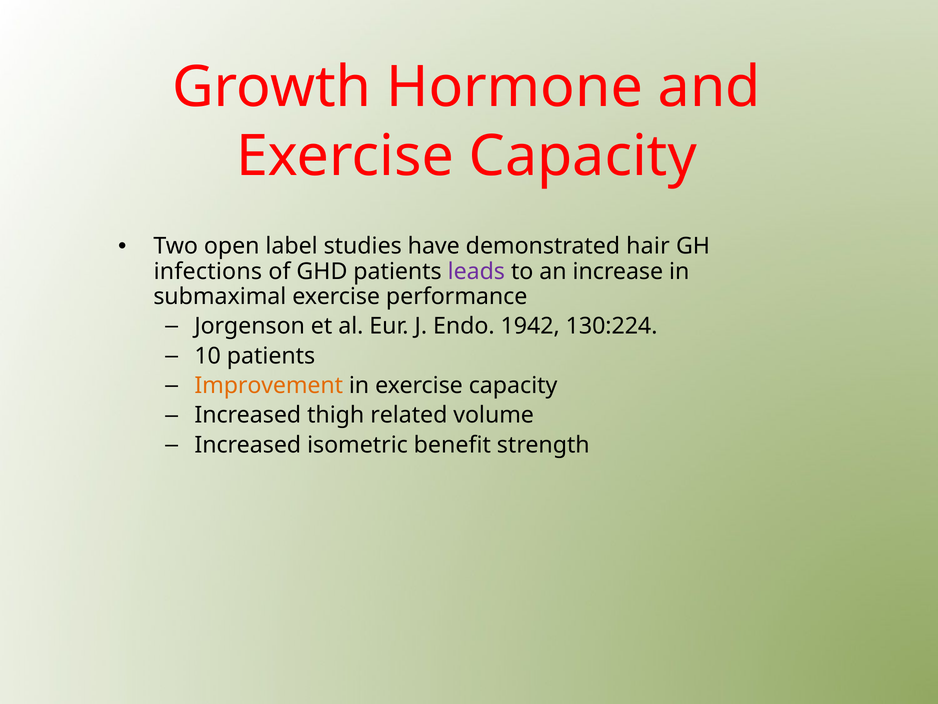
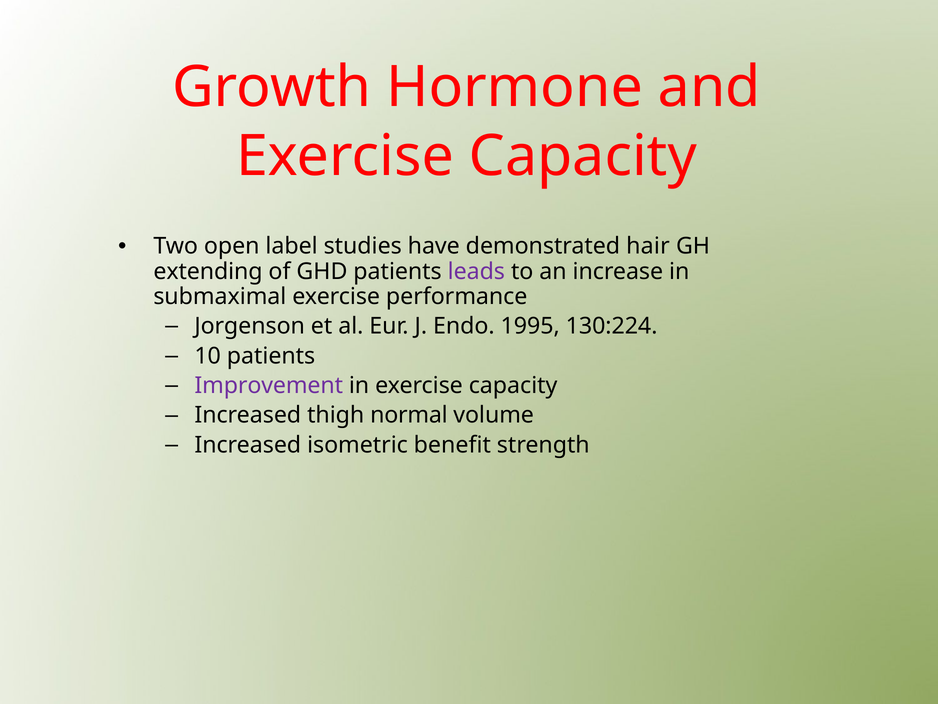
infections: infections -> extending (208, 271)
1942: 1942 -> 1995 (530, 326)
Improvement colour: orange -> purple (269, 385)
related: related -> normal (409, 415)
